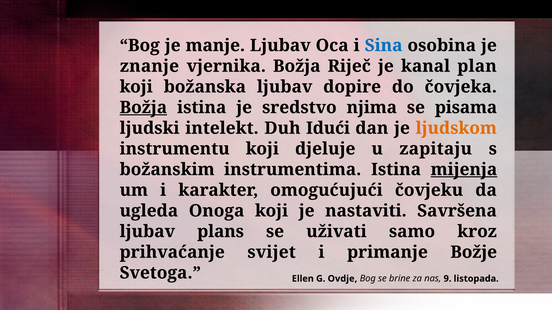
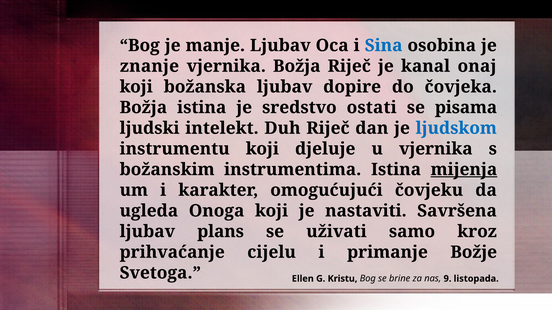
plan: plan -> onaj (477, 66)
Božja underline: present -> none (143, 108)
njima: njima -> ostati (372, 108)
Duh Idući: Idući -> Riječ (328, 128)
ljudskom colour: orange -> blue (456, 128)
u zapitaju: zapitaju -> vjernika (436, 149)
svijet: svijet -> cijelu (272, 253)
Ovdje: Ovdje -> Kristu (343, 279)
